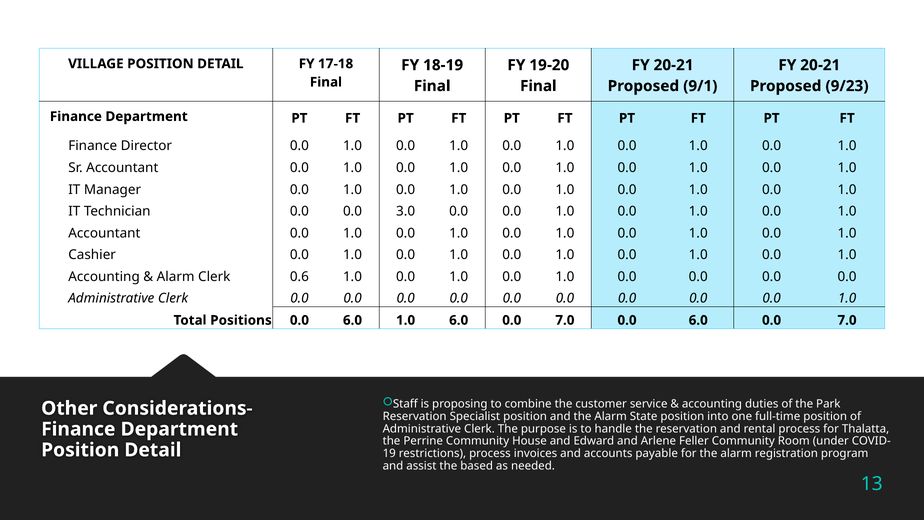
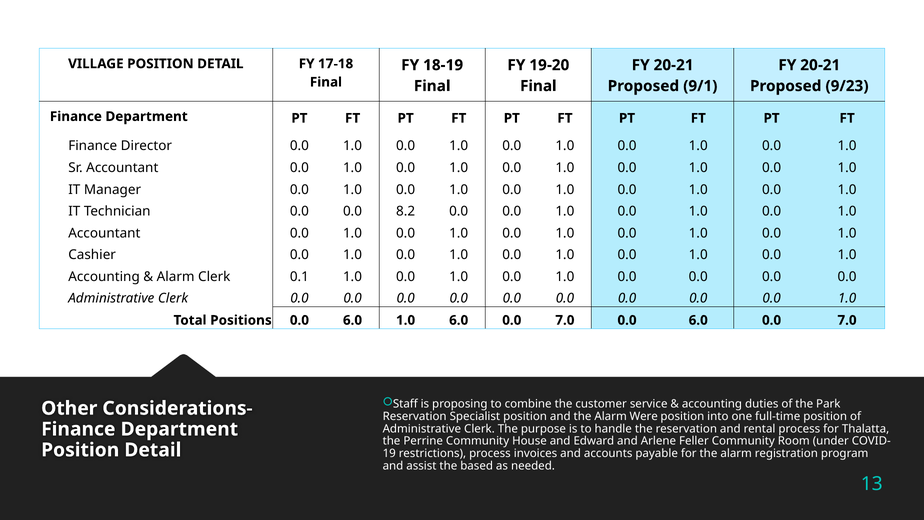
3.0: 3.0 -> 8.2 (406, 211)
0.6: 0.6 -> 0.1 (299, 277)
State: State -> Were (644, 416)
